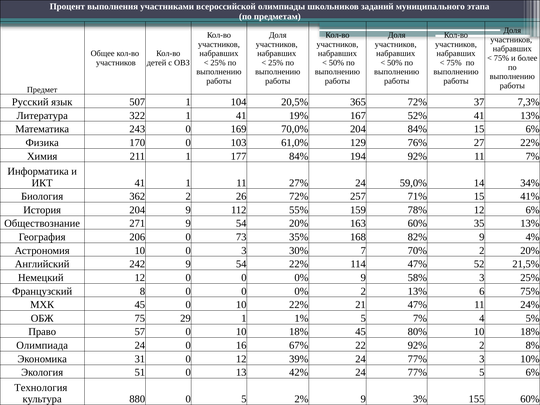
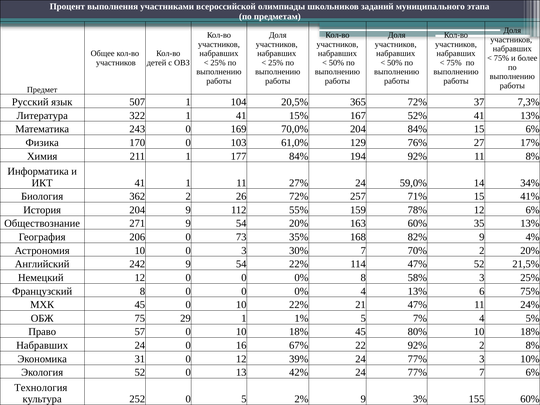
19%: 19% -> 15% (299, 116)
27 22%: 22% -> 17% (530, 143)
11 7%: 7% -> 8% (533, 156)
0% 9: 9 -> 8 (363, 278)
0% 2: 2 -> 4 (363, 291)
Олимпиада: Олимпиада -> Набравших (42, 345)
Экология 51: 51 -> 52 (140, 372)
77% 5: 5 -> 7 (482, 372)
880: 880 -> 252 (137, 399)
